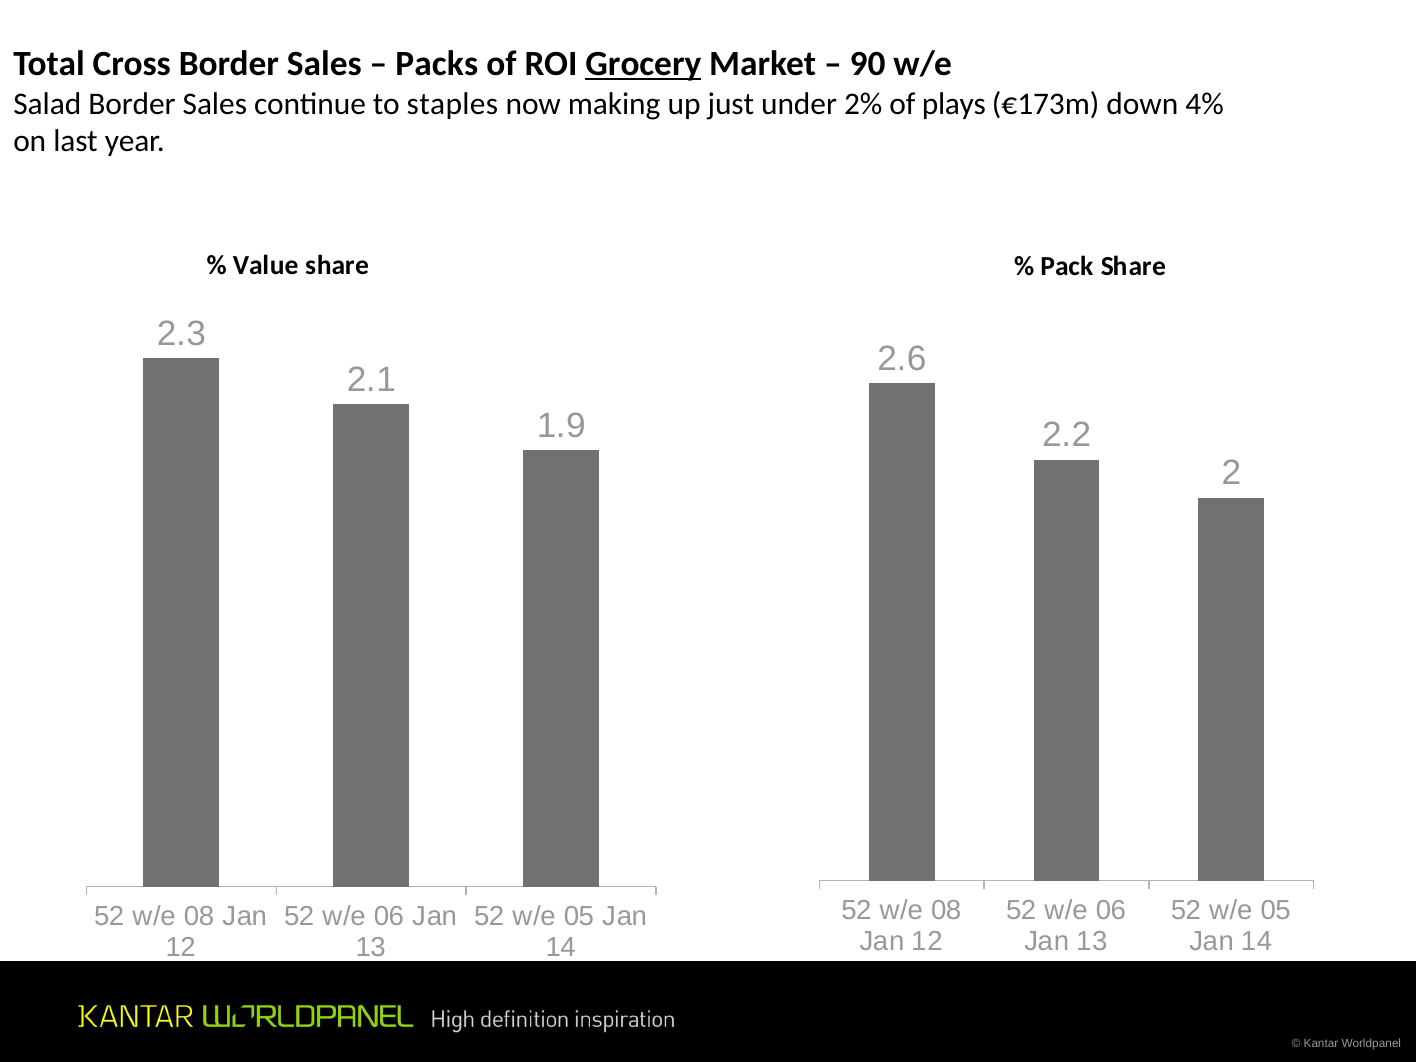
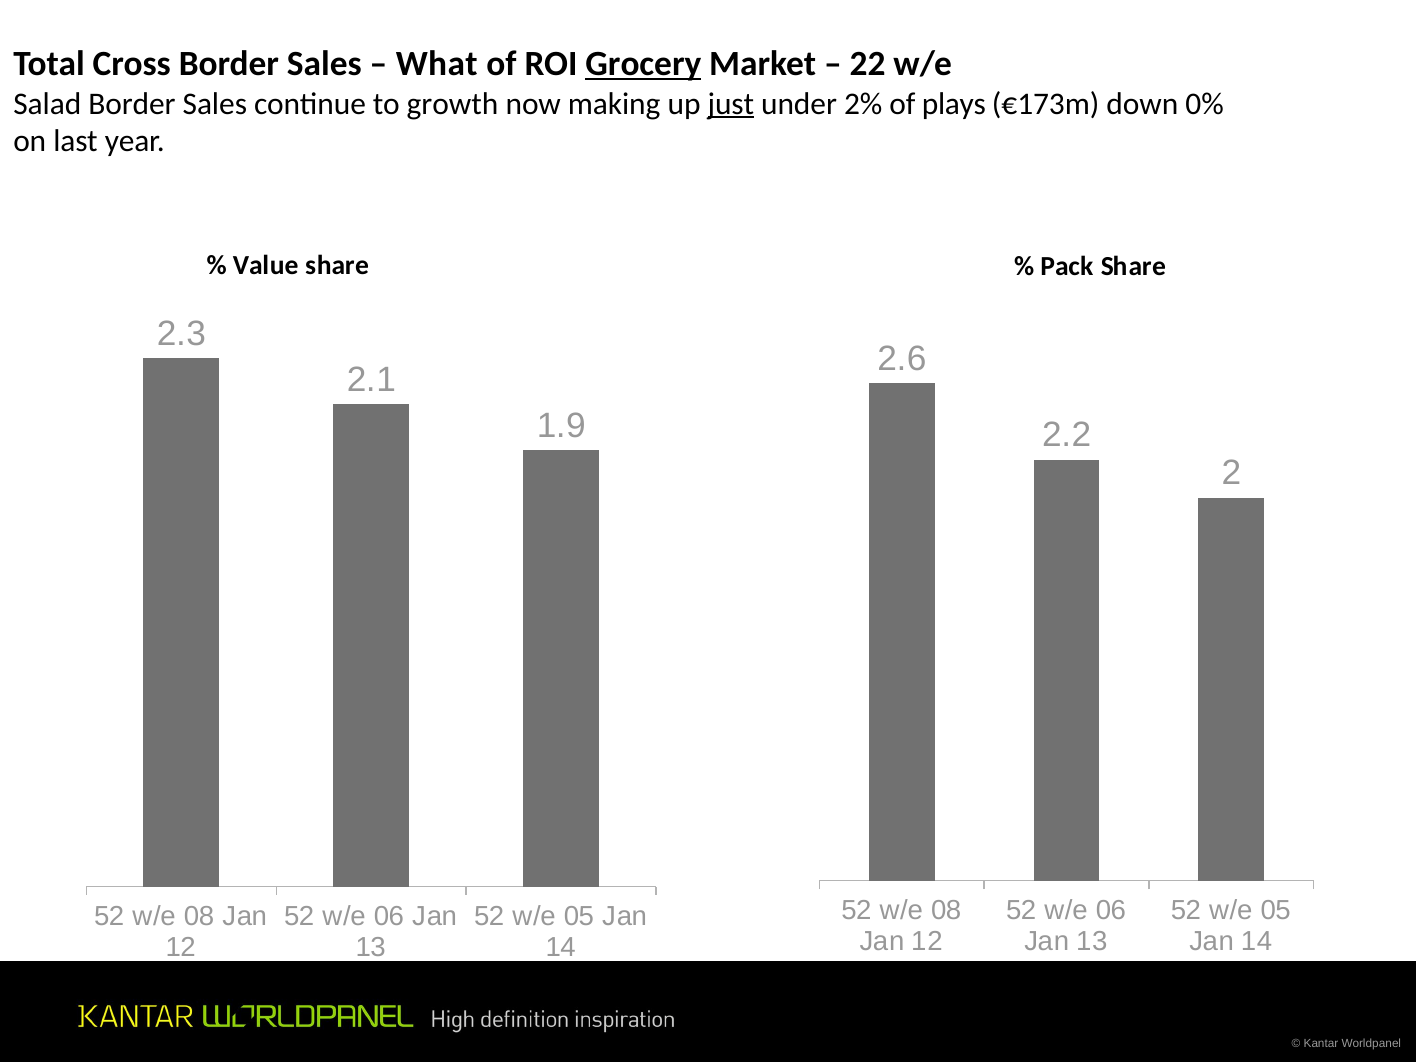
Packs: Packs -> What (437, 64)
90: 90 -> 22 (868, 64)
staples: staples -> growth (453, 104)
just underline: none -> present (731, 104)
4%: 4% -> 0% (1205, 104)
